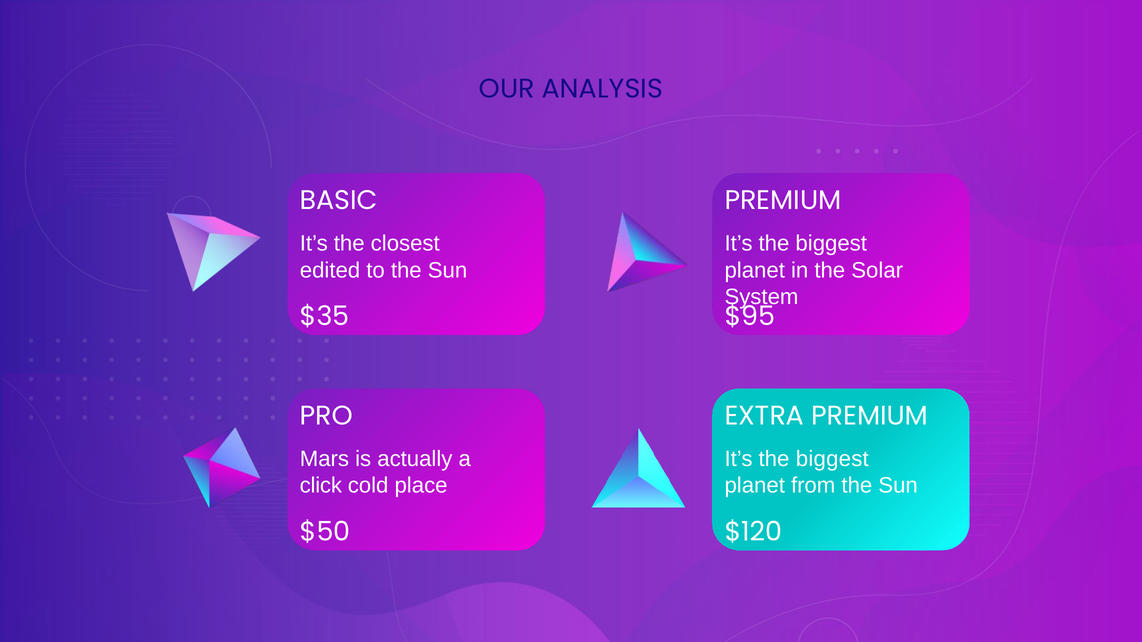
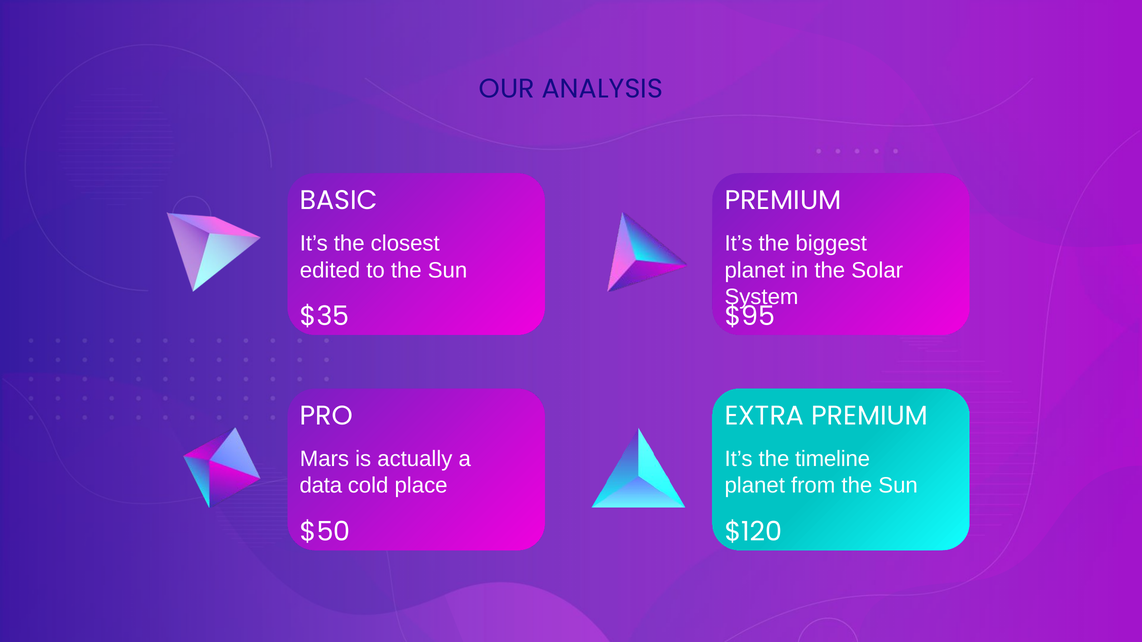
biggest: biggest -> timeline (833, 459)
click: click -> data (321, 486)
